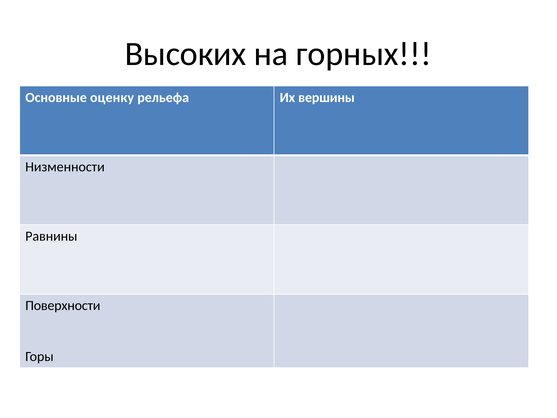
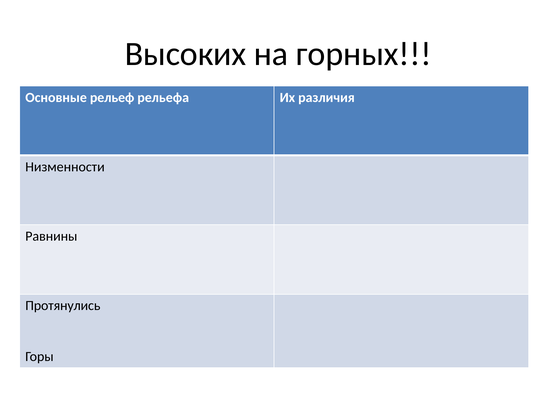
оценку: оценку -> рельеф (112, 98)
вершины: вершины -> различия (326, 98)
Поверхности: Поверхности -> Протянулись (63, 305)
